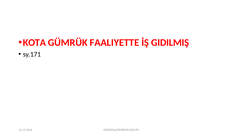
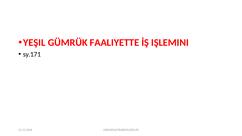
KOTA: KOTA -> YEŞIL (34, 43)
GIDILMIŞ: GIDILMIŞ -> IŞLEMINI (170, 43)
